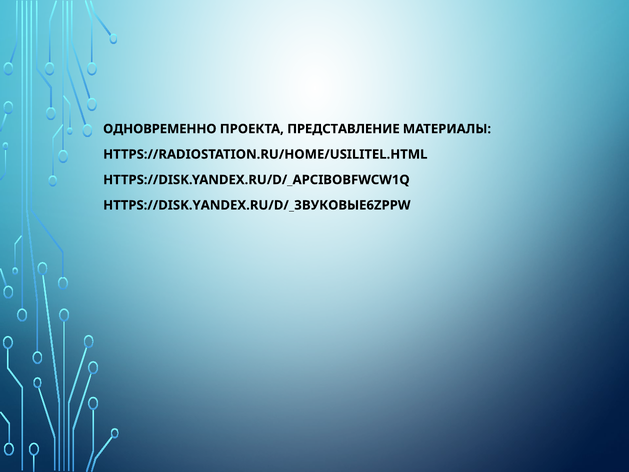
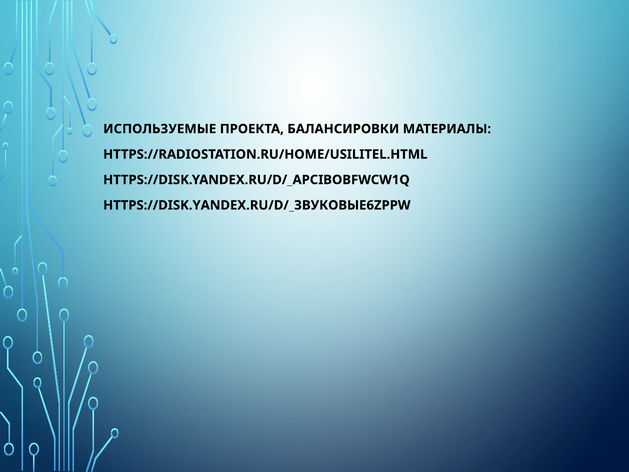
ОДНОВРЕМЕННО: ОДНОВРЕМЕННО -> ИСПОЛЬЗУЕМЫЕ (160, 129)
ПРЕДСТАВЛЕНИЕ: ПРЕДСТАВЛЕНИЕ -> БАЛАНСИРОВКИ (343, 129)
